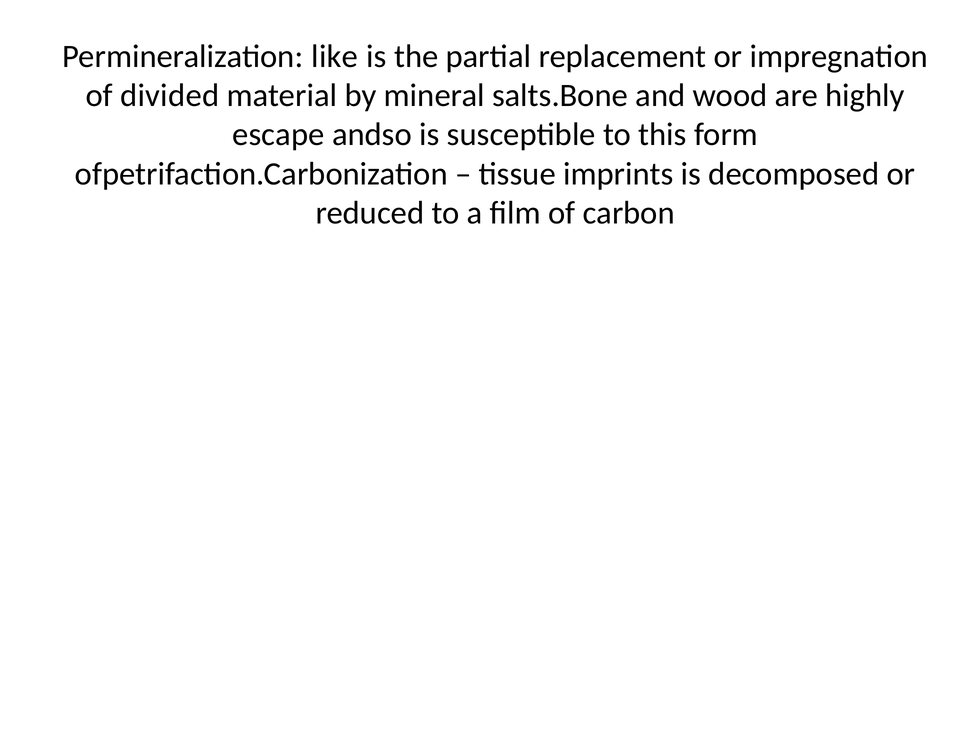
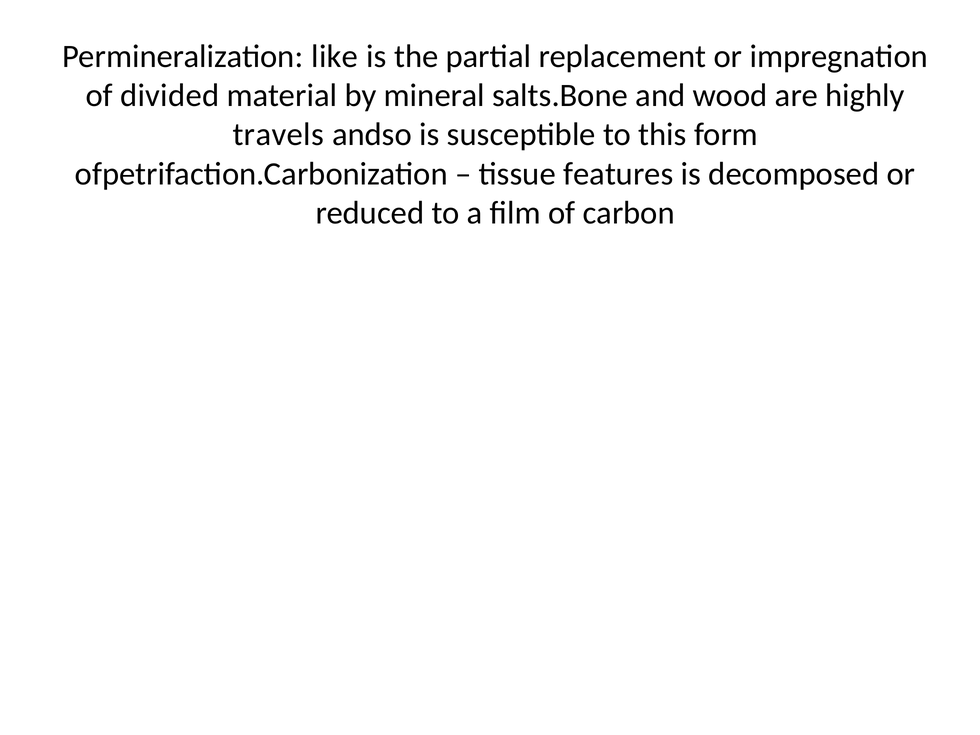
escape: escape -> travels (278, 135)
imprints: imprints -> features (618, 174)
